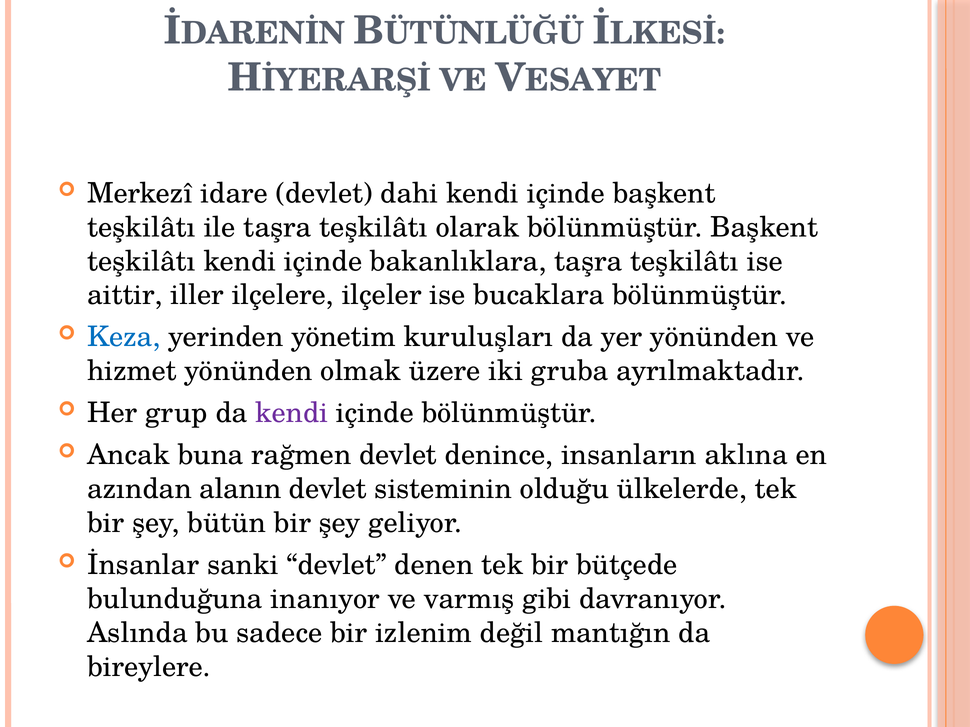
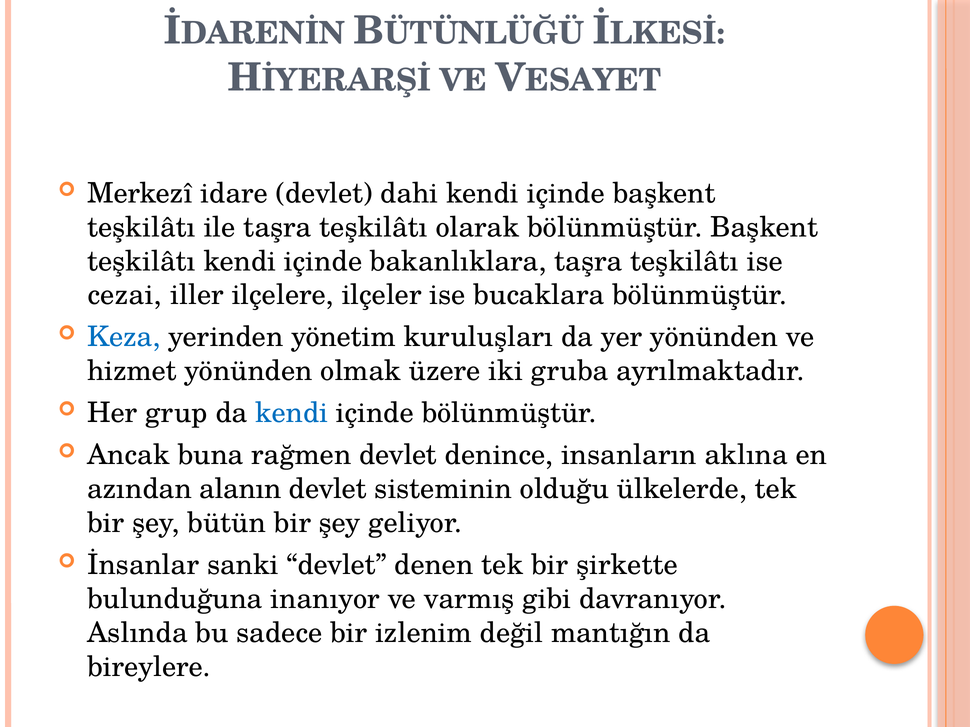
aittir: aittir -> cezai (125, 295)
kendi colour: purple -> blue (292, 413)
bütçede: bütçede -> şirkette (627, 565)
